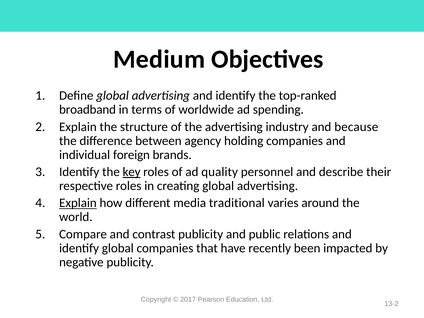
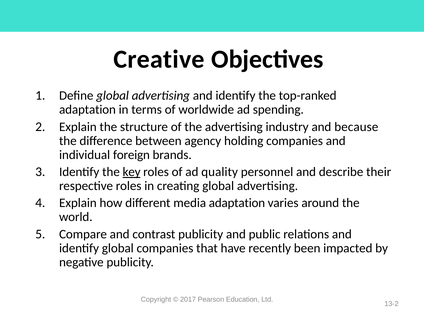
Medium: Medium -> Creative (159, 59)
broadband: broadband -> adaptation (87, 110)
Explain underline: present -> none (78, 203)
media traditional: traditional -> adaptation (237, 203)
